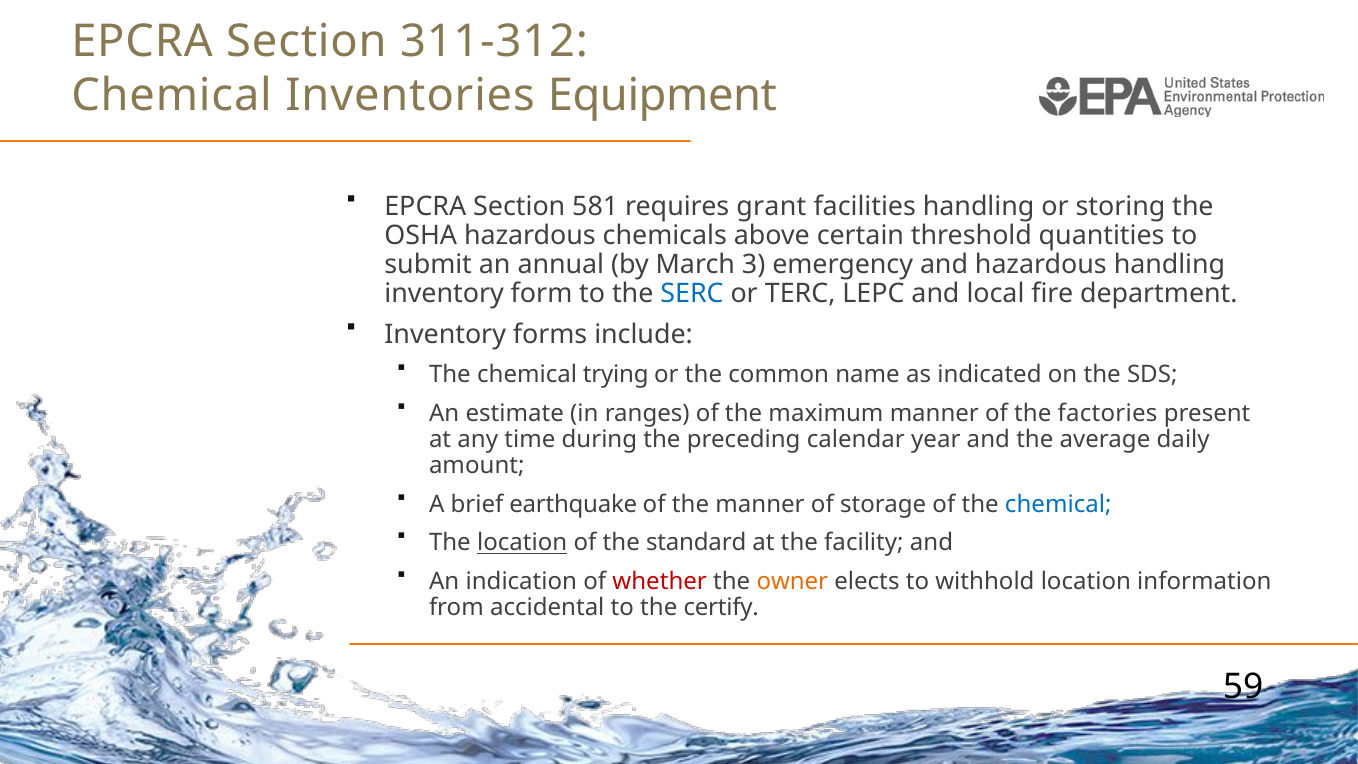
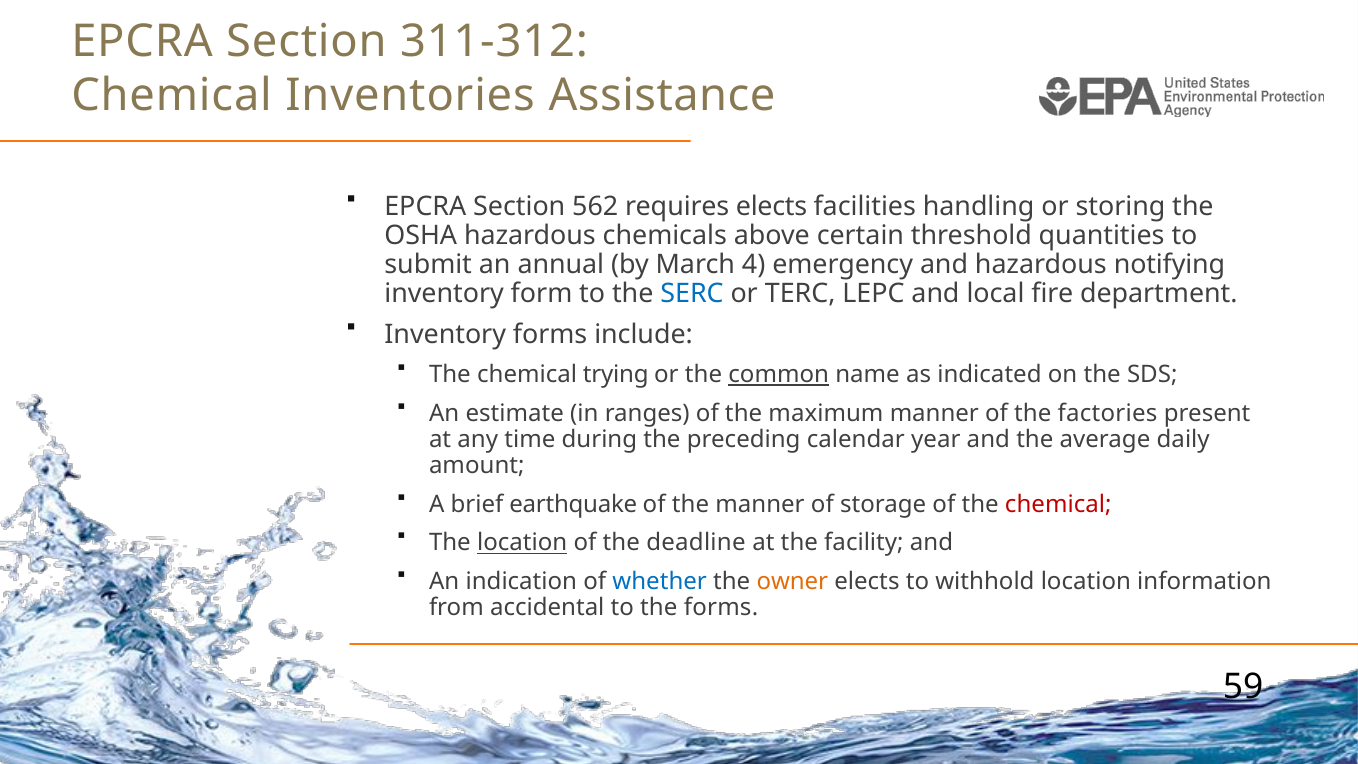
Equipment: Equipment -> Assistance (662, 96)
581: 581 -> 562 (595, 206)
requires grant: grant -> elects (772, 206)
3: 3 -> 4 (754, 264)
hazardous handling: handling -> notifying (1169, 264)
common underline: none -> present (779, 375)
chemical colour: blue -> red (1058, 504)
standard: standard -> deadline (696, 543)
whether colour: red -> blue (660, 582)
the certify: certify -> forms (721, 608)
